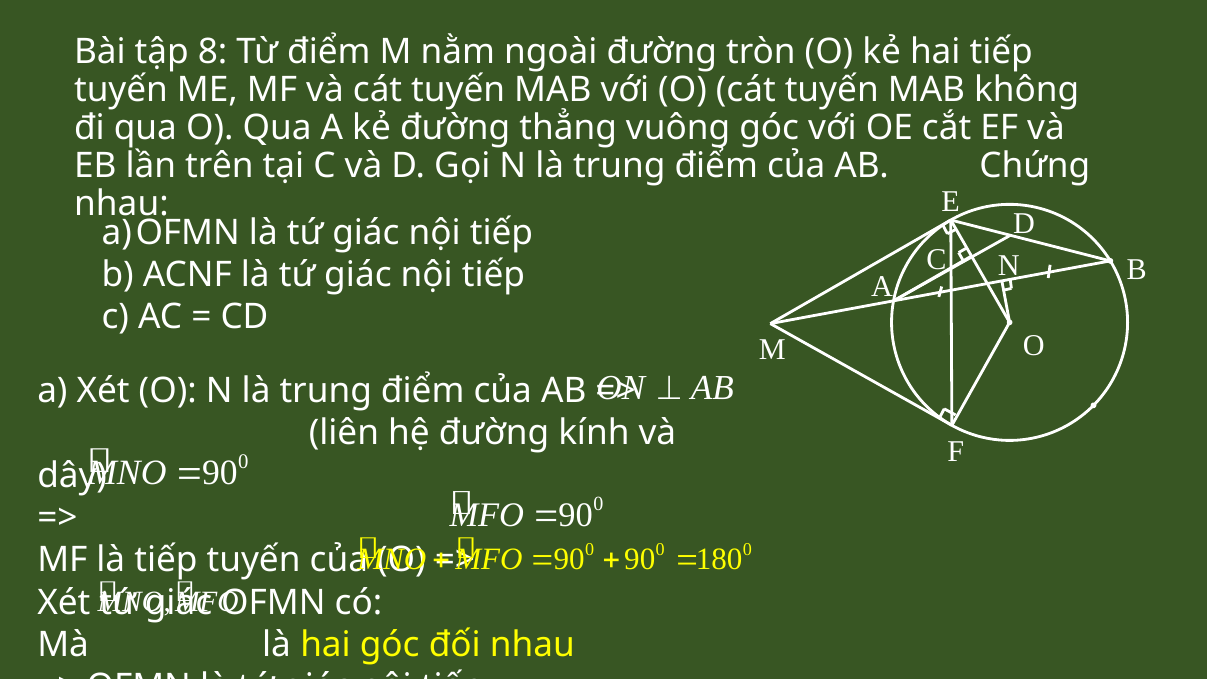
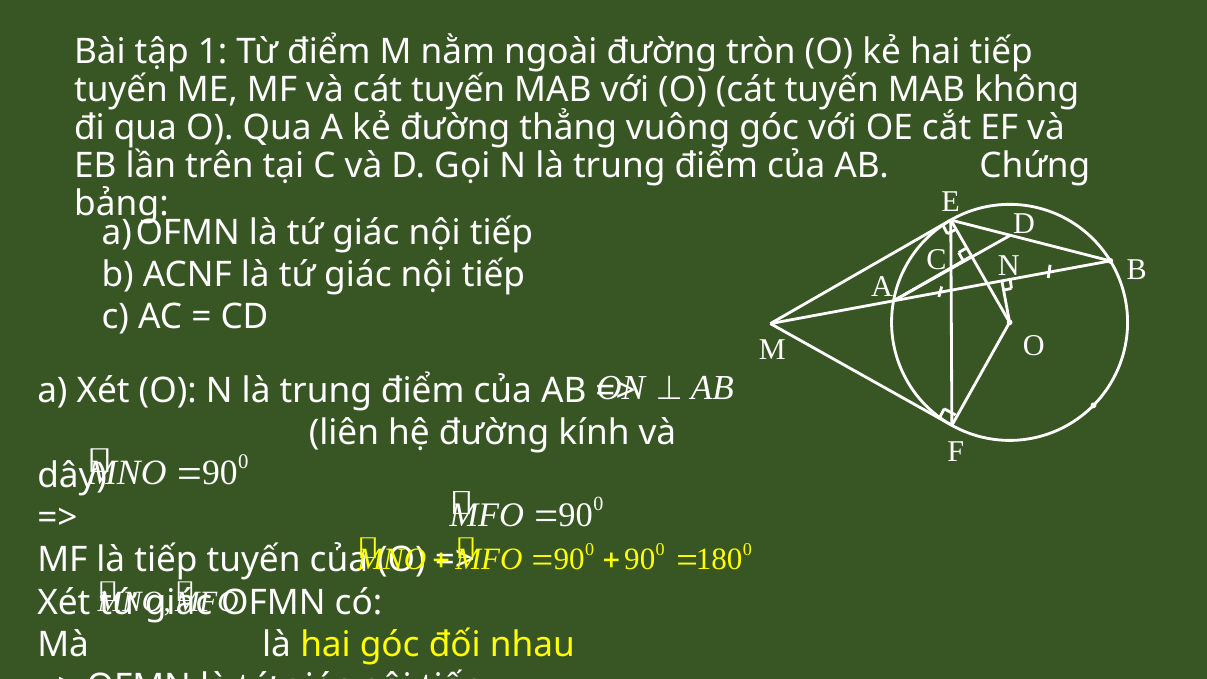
8: 8 -> 1 (213, 52)
nhau: nhau -> bảng (121, 204)
